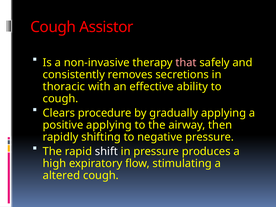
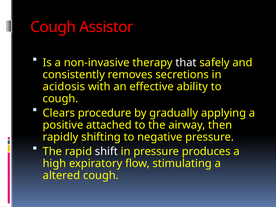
that colour: pink -> white (186, 63)
thoracic: thoracic -> acidosis (64, 87)
positive applying: applying -> attached (109, 125)
